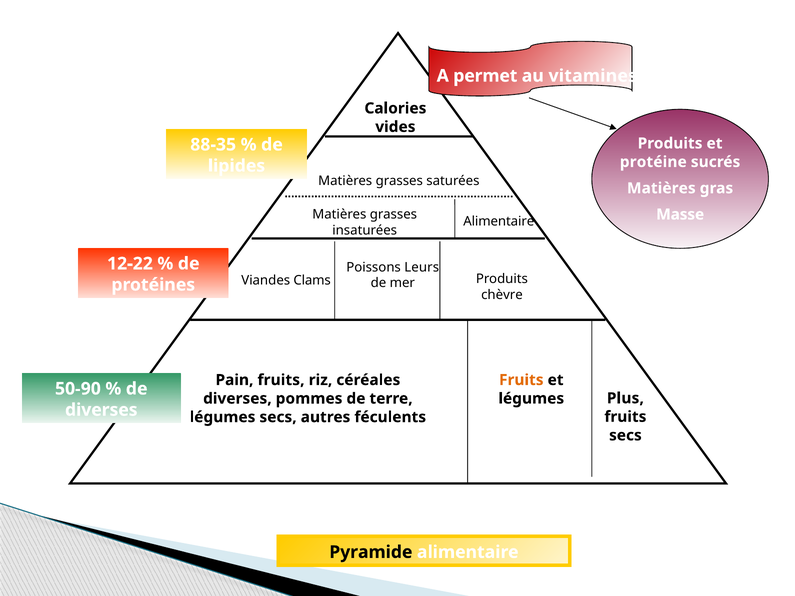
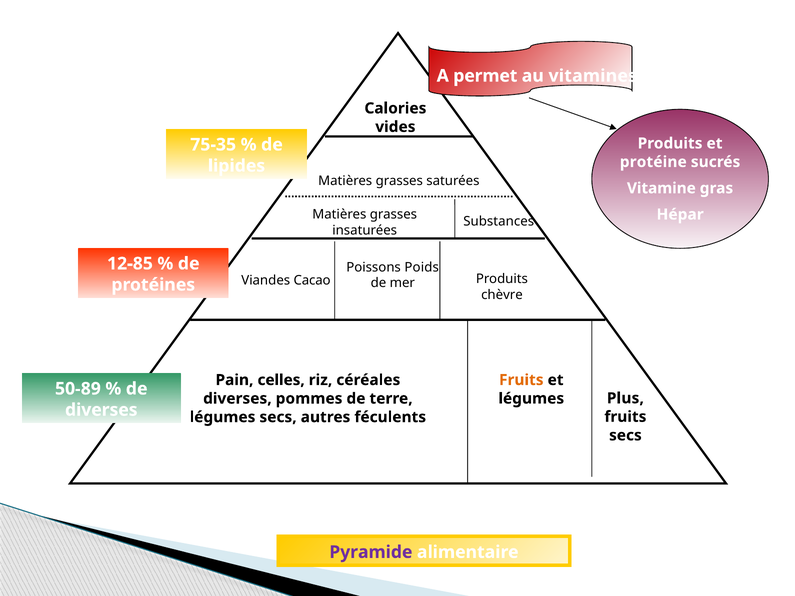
88-35: 88-35 -> 75-35 (213, 145)
Matières: Matières -> Vitamine (661, 188)
Masse: Masse -> Hépar (680, 215)
Alimentaire: Alimentaire -> Substances (499, 221)
12-22: 12-22 -> 12-85 (130, 264)
Leurs: Leurs -> Poids (422, 267)
Clams: Clams -> Cacao (312, 280)
Pain fruits: fruits -> celles (281, 380)
50-90: 50-90 -> 50-89 (78, 389)
Pyramide colour: black -> purple (371, 552)
